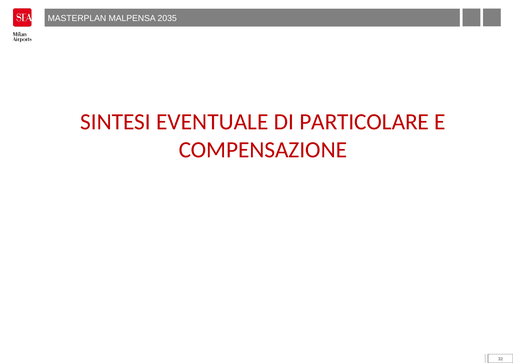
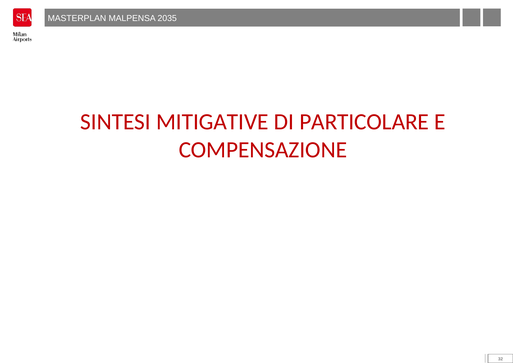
EVENTUALE: EVENTUALE -> MITIGATIVE (212, 122)
